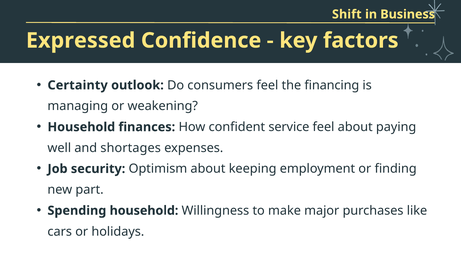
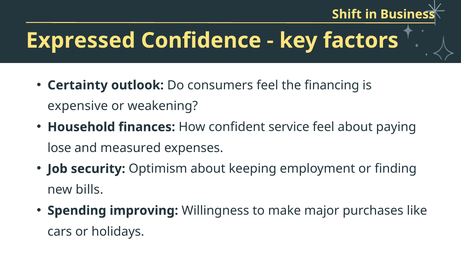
managing: managing -> expensive (78, 106)
well: well -> lose (59, 148)
shortages: shortages -> measured (131, 148)
part: part -> bills (89, 190)
Spending household: household -> improving (144, 211)
